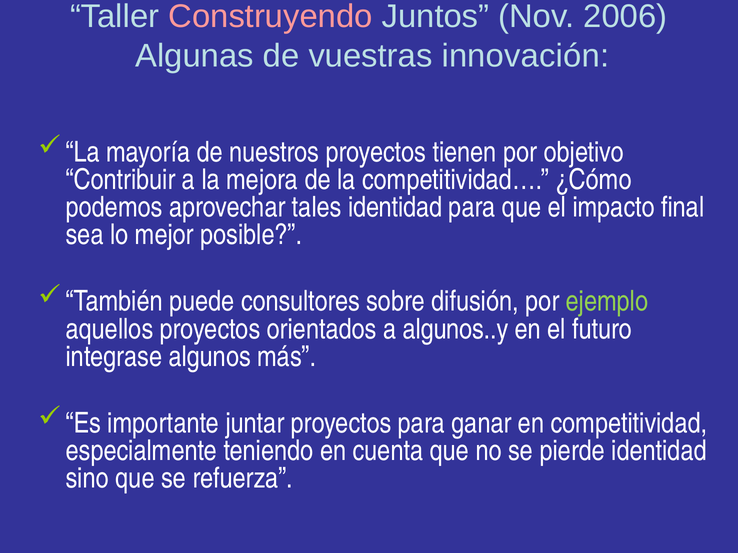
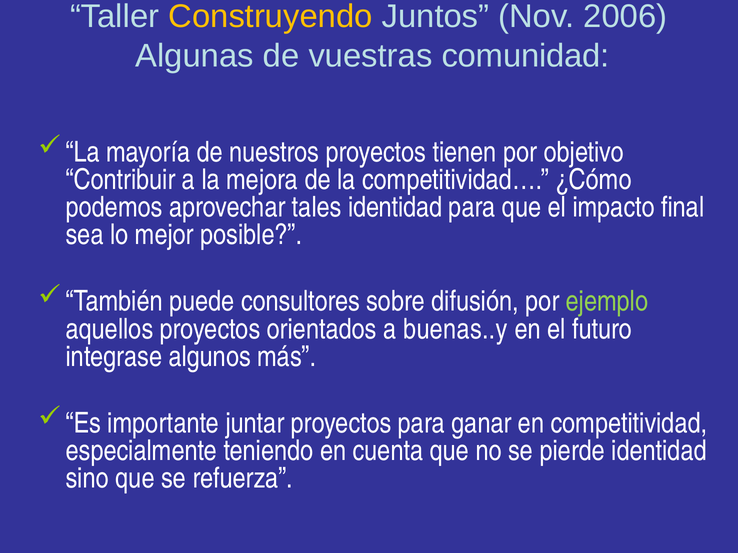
Construyendo colour: pink -> yellow (270, 16)
innovación: innovación -> comunidad (526, 56)
algunos..y: algunos..y -> buenas..y (455, 329)
